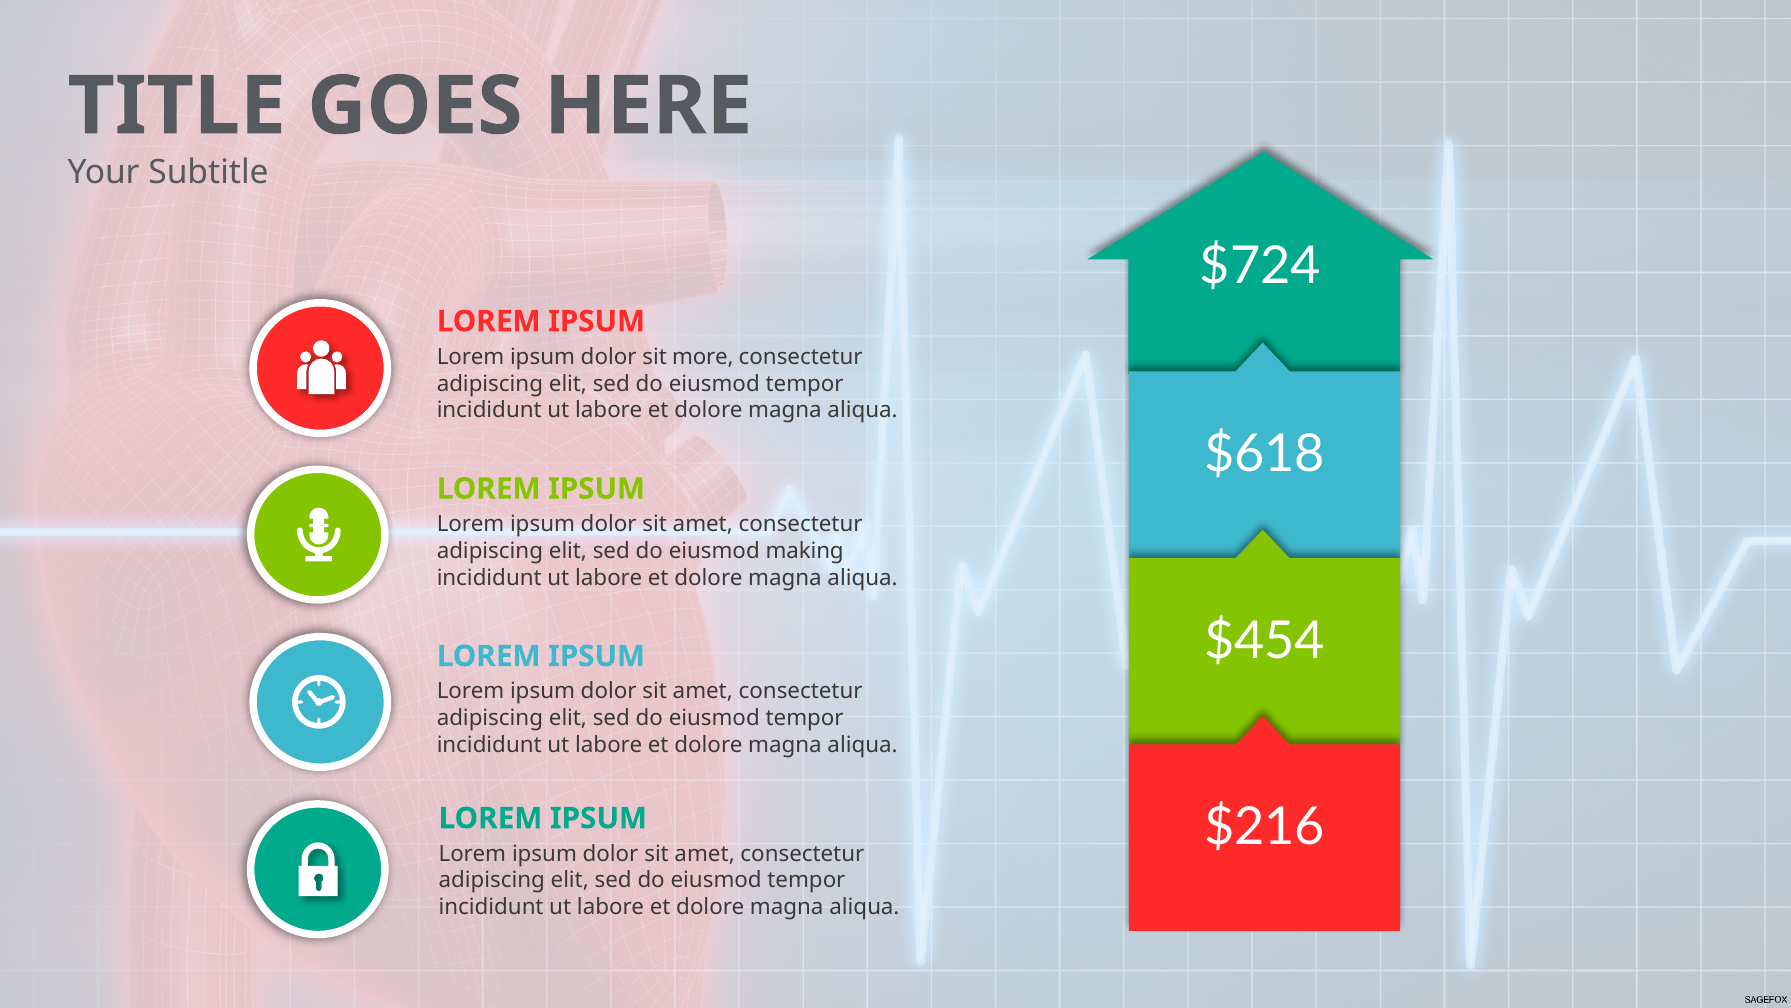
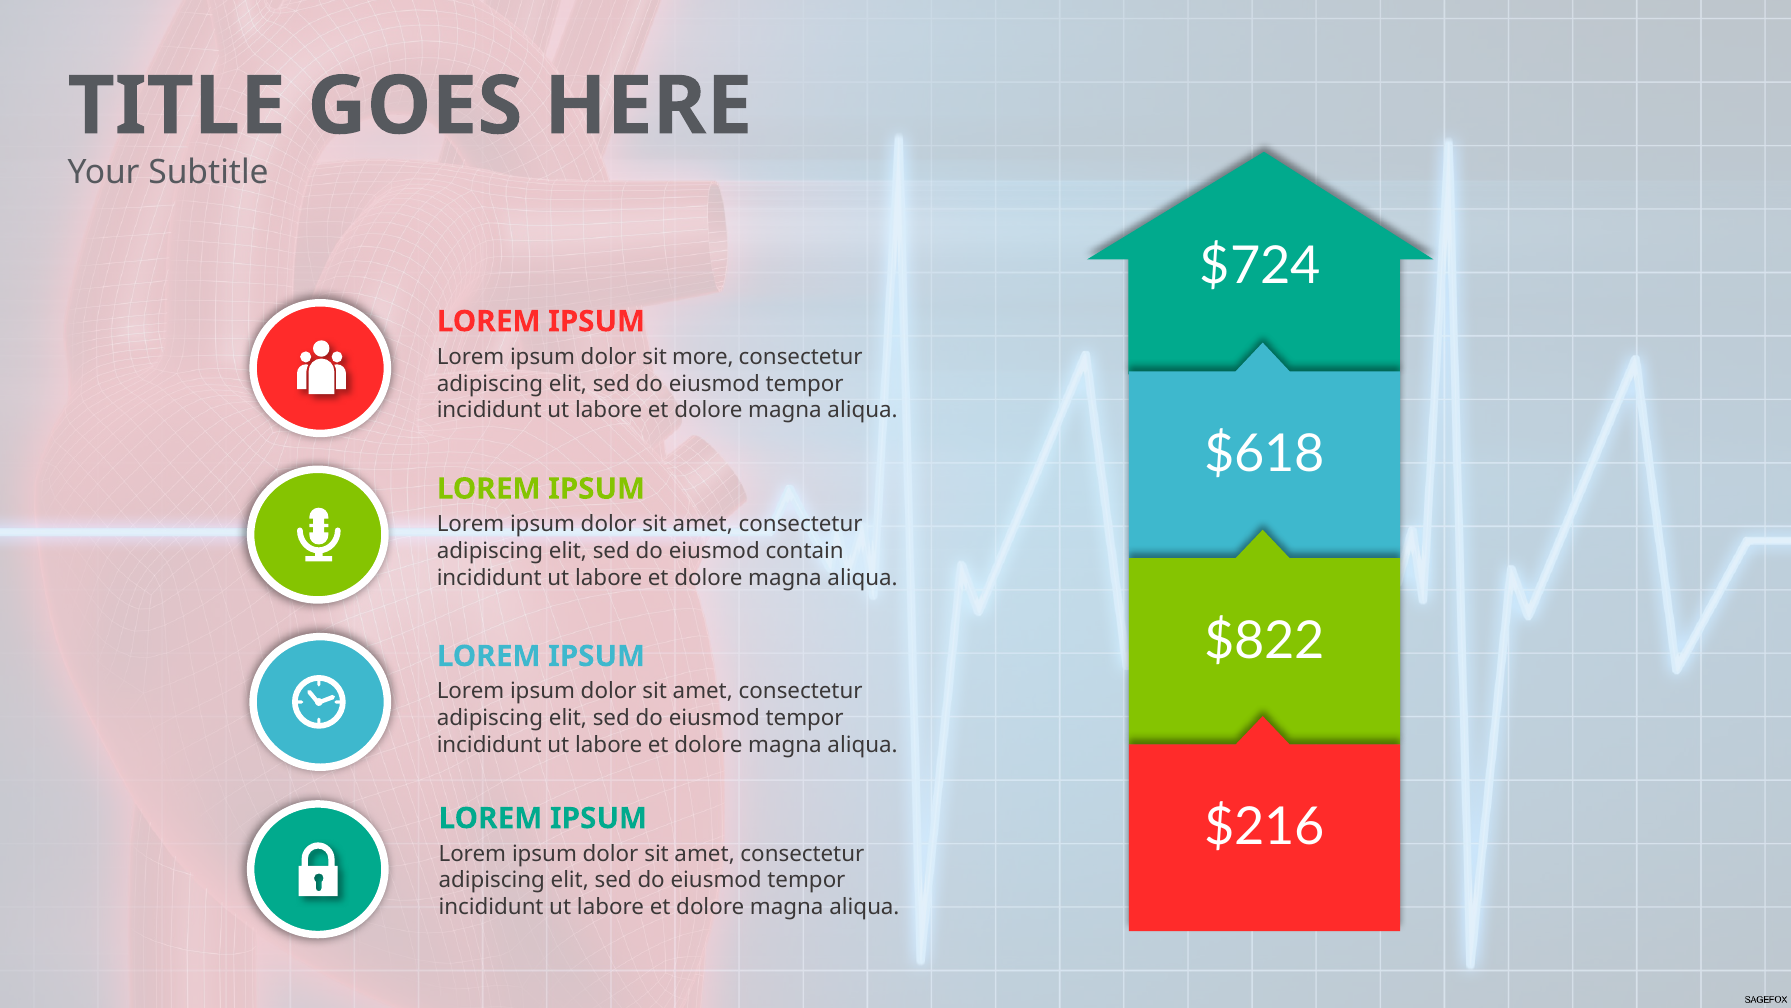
making: making -> contain (805, 551)
$454: $454 -> $822 (1265, 640)
